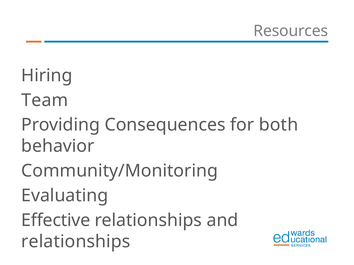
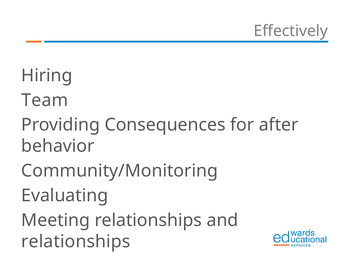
Resources: Resources -> Effectively (291, 31)
both: both -> after (279, 125)
Effective: Effective -> Meeting (56, 221)
